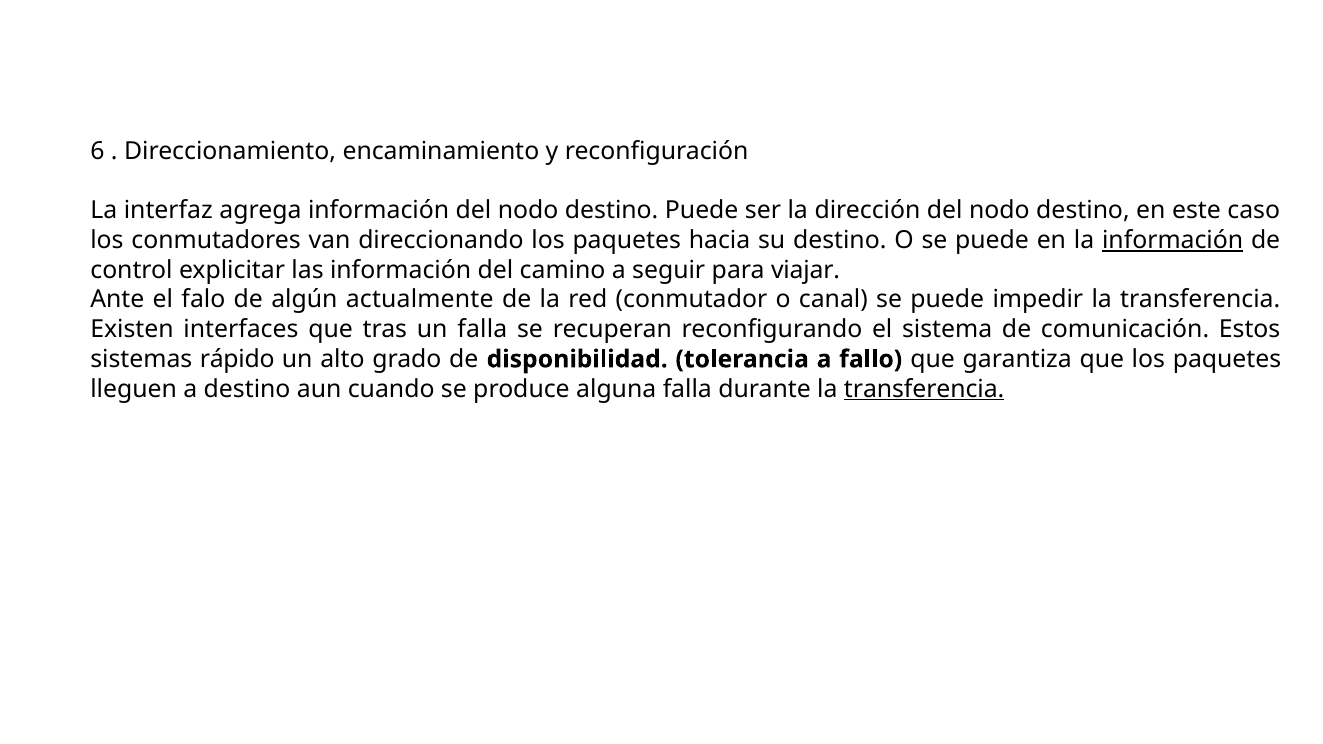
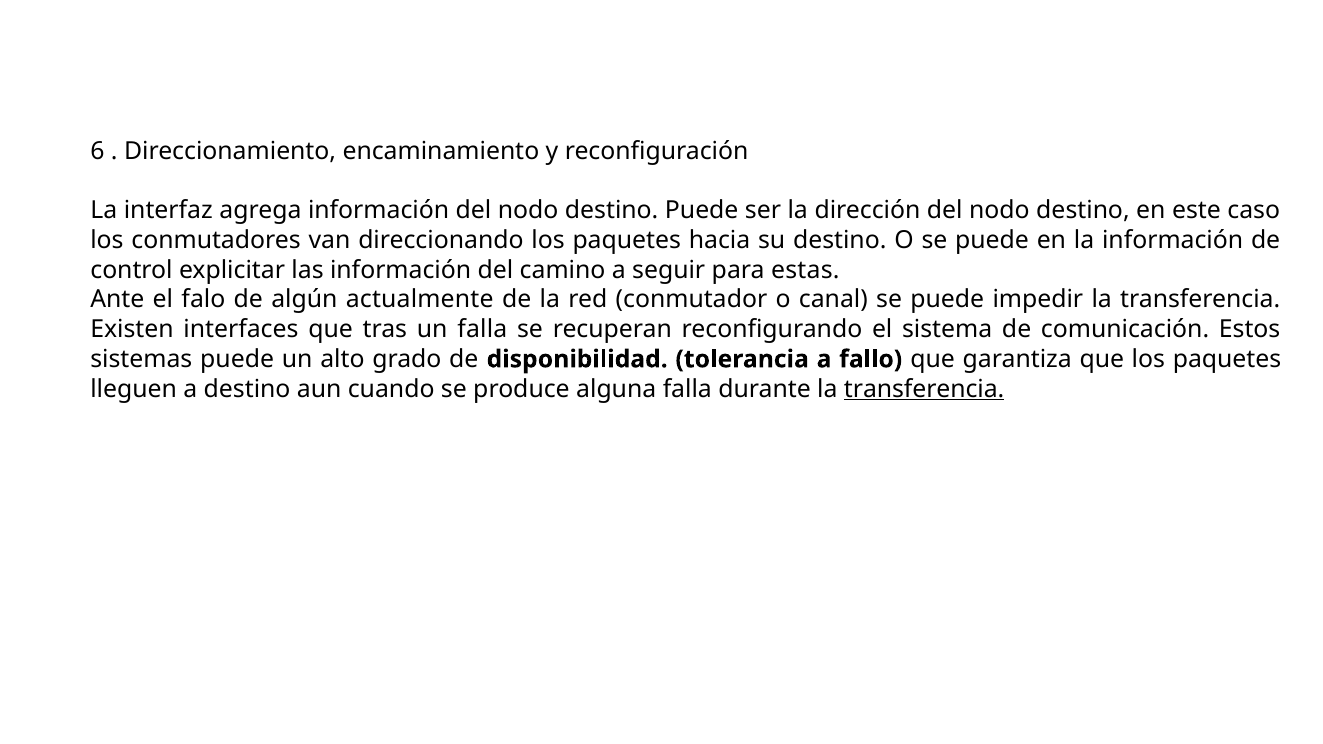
información underline: present -> none (1173, 240)
viajar: viajar -> estas (805, 270)
sistemas rápido: rápido -> puede (237, 359)
